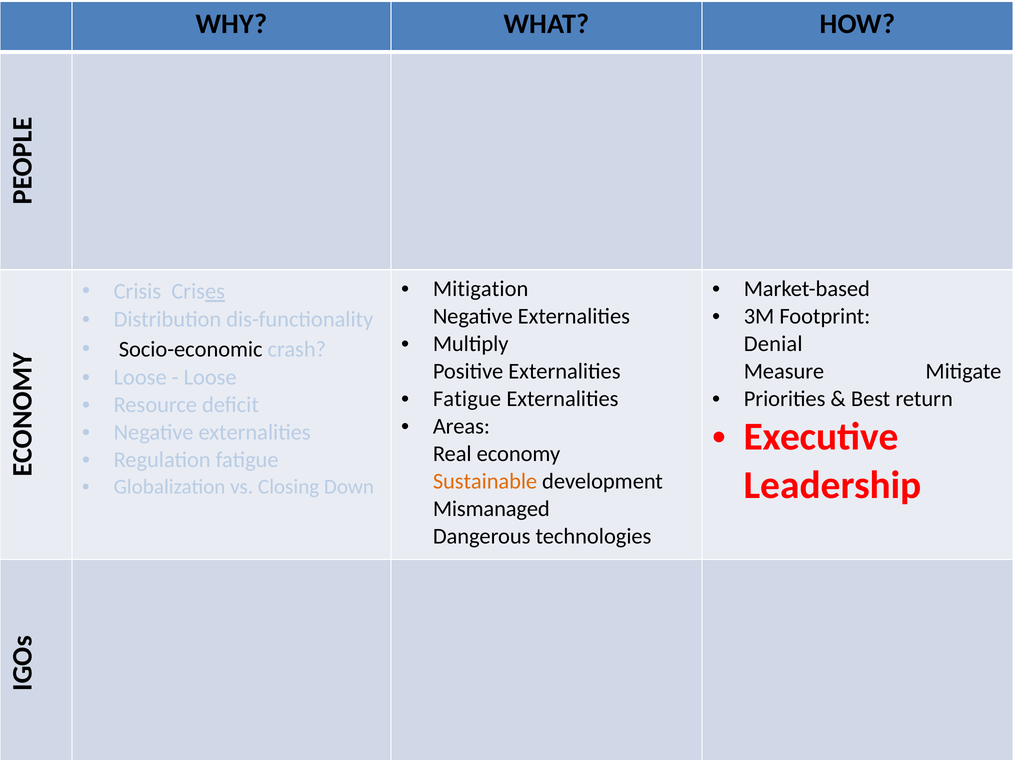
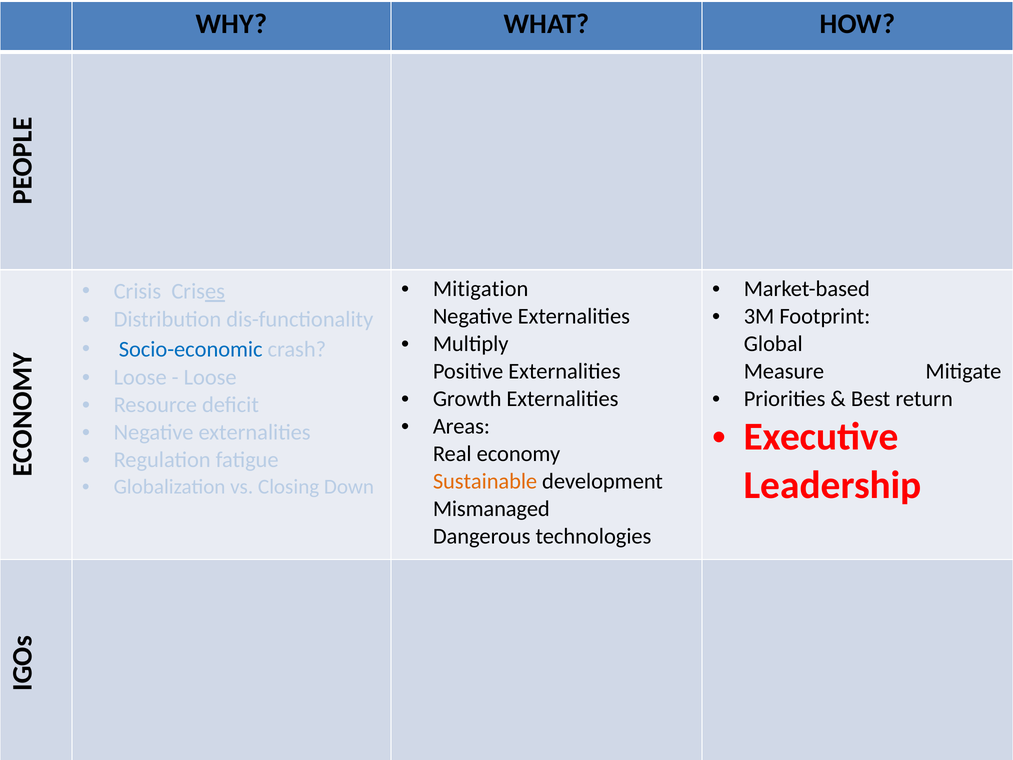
Denial: Denial -> Global (773, 344)
Socio-economic colour: black -> blue (191, 349)
Fatigue: Fatigue -> Growth (467, 399)
